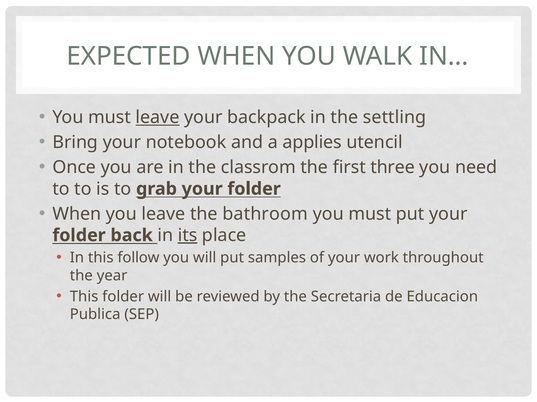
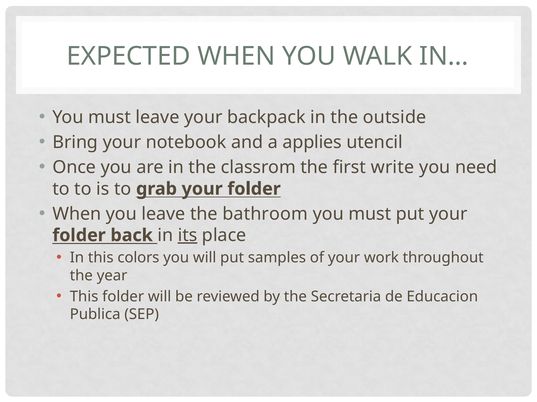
leave underline: present -> none (158, 118)
settling: settling -> outside (395, 118)
three: three -> write (392, 168)
follow: follow -> colors (138, 258)
